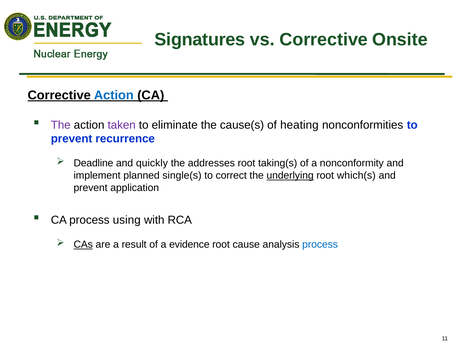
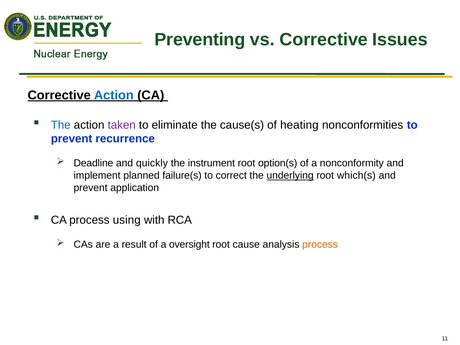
Signatures: Signatures -> Preventing (200, 40)
Onsite: Onsite -> Issues (400, 40)
The colour: purple -> blue (61, 125)
addresses: addresses -> instrument (211, 163)
taking(s: taking(s -> option(s (278, 163)
single(s: single(s -> failure(s (182, 176)
CAs underline: present -> none (83, 245)
evidence: evidence -> oversight (189, 245)
process colour: blue -> orange (320, 245)
